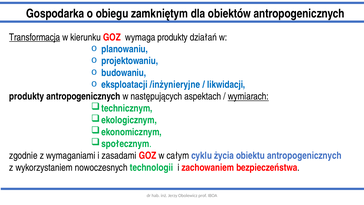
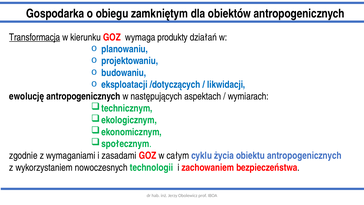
/inżynieryjne: /inżynieryjne -> /dotyczących (175, 85)
produkty: produkty -> ewolucję (27, 96)
wymiarach underline: present -> none (248, 96)
